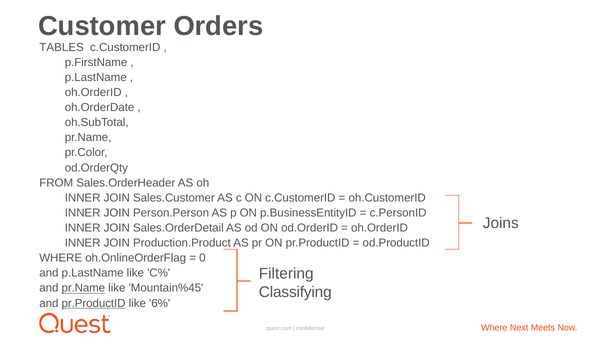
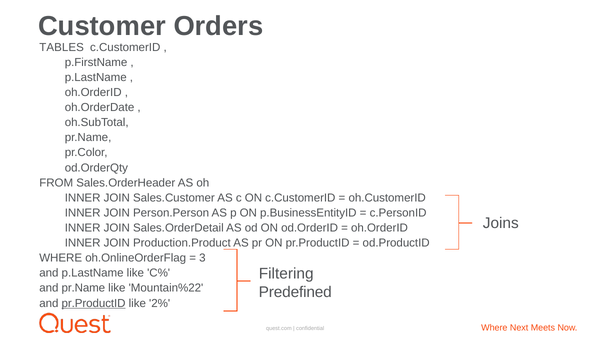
0: 0 -> 3 (202, 258)
pr.Name underline: present -> none (83, 288)
Mountain%45: Mountain%45 -> Mountain%22 (166, 288)
Classifying: Classifying -> Predefined (295, 292)
6%: 6% -> 2% (160, 303)
